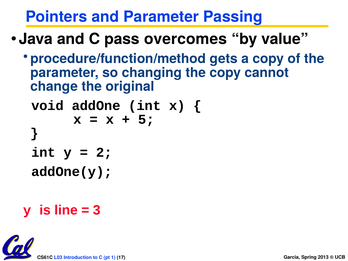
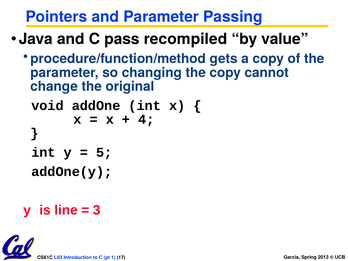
overcomes: overcomes -> recompiled (186, 39)
5: 5 -> 4 (146, 119)
2: 2 -> 5 (104, 152)
